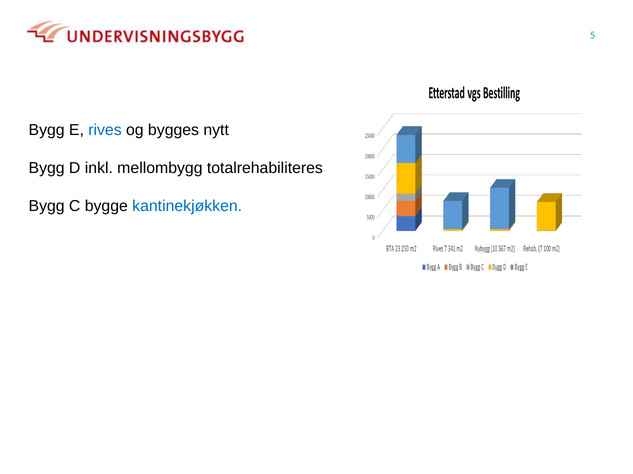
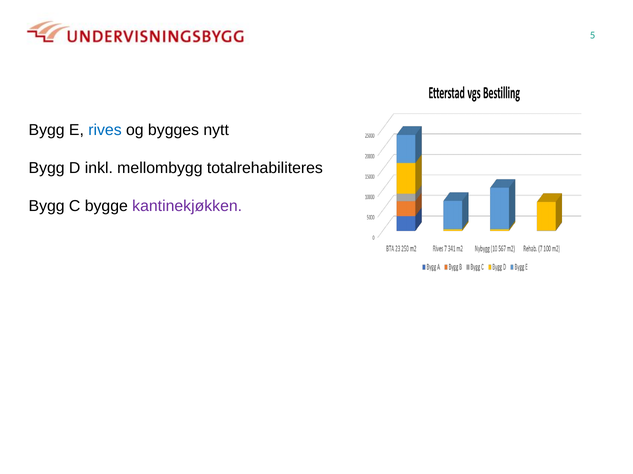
kantinekjøkken colour: blue -> purple (187, 206)
